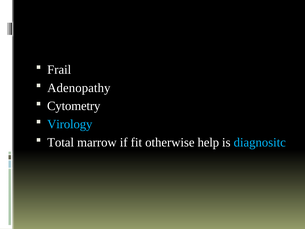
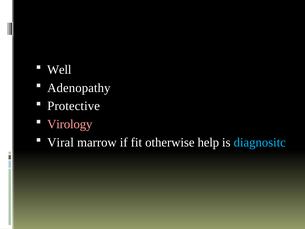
Frail: Frail -> Well (59, 69)
Cytometry: Cytometry -> Protective (74, 106)
Virology colour: light blue -> pink (70, 124)
Total: Total -> Viral (61, 142)
